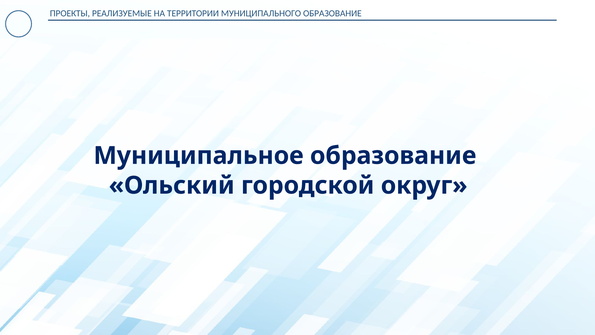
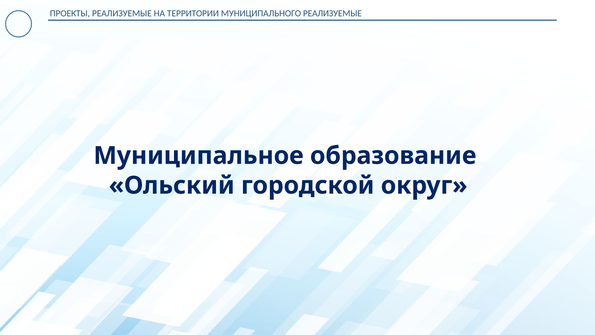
МУНИЦИПАЛЬНОГО ОБРАЗОВАНИЕ: ОБРАЗОВАНИЕ -> РЕАЛИЗУЕМЫЕ (332, 13)
